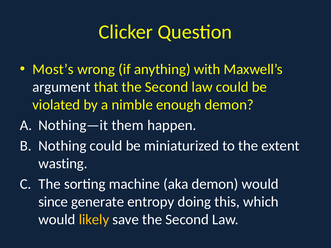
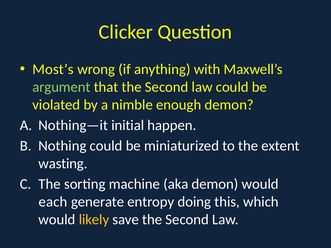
argument colour: white -> light green (61, 87)
them: them -> initial (128, 125)
since: since -> each (53, 202)
